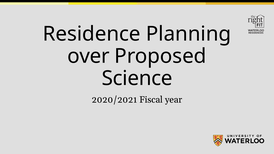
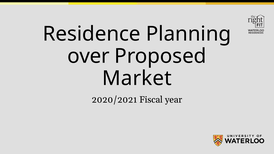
Science: Science -> Market (137, 78)
